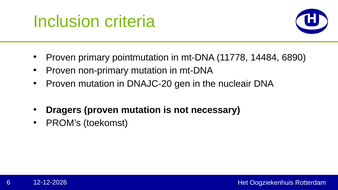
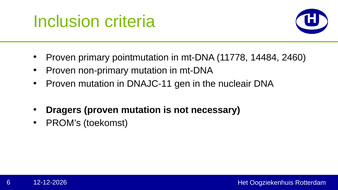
6890: 6890 -> 2460 (294, 57)
DNAJC-20: DNAJC-20 -> DNAJC-11 (149, 84)
